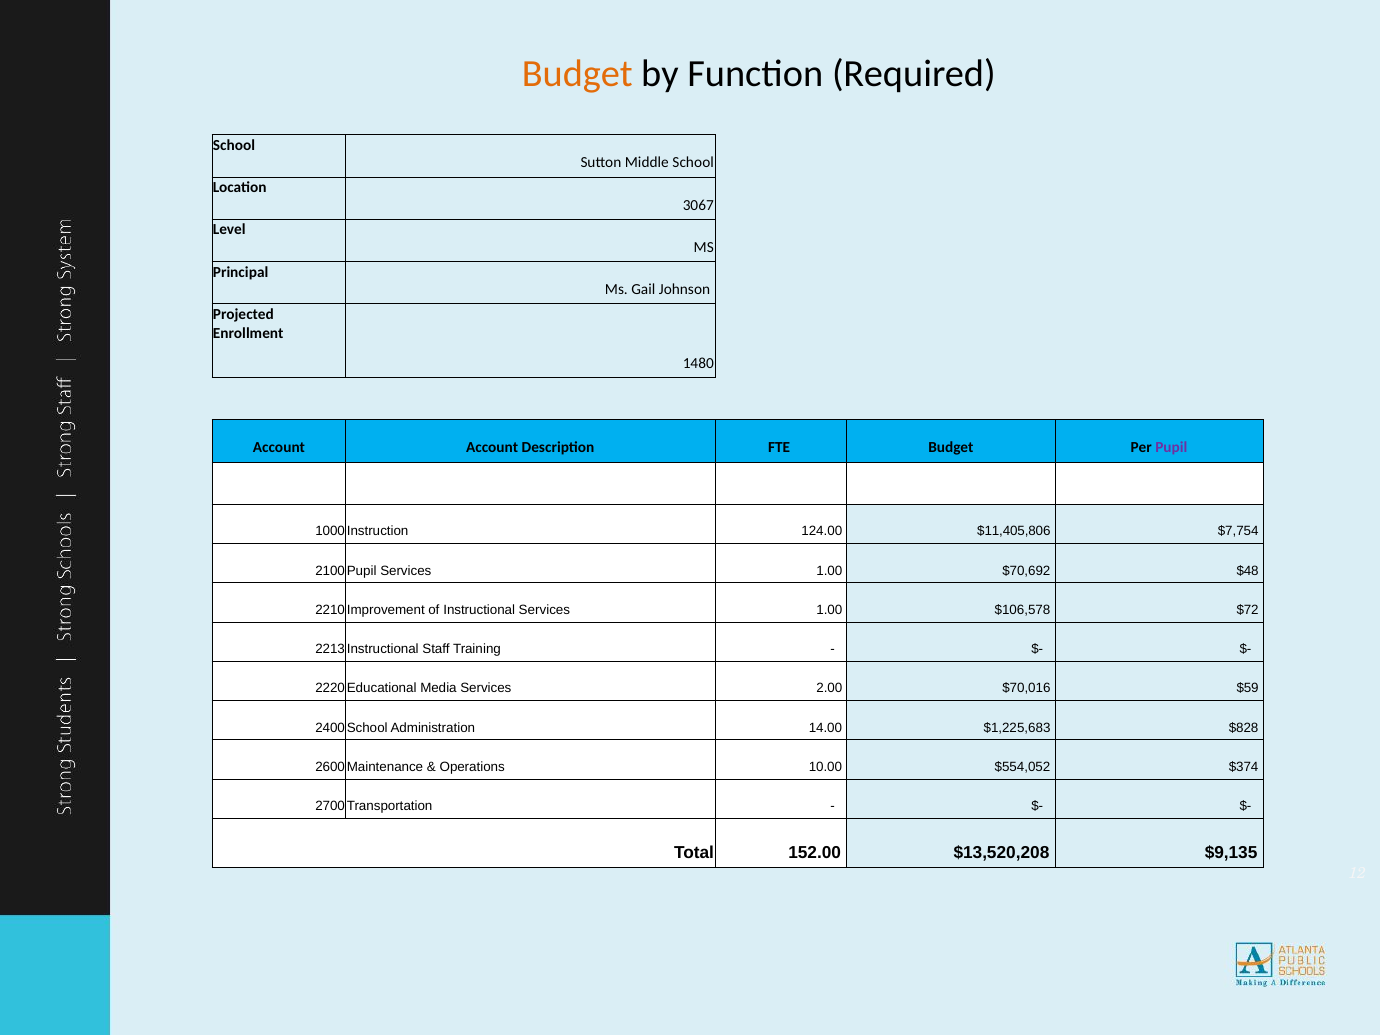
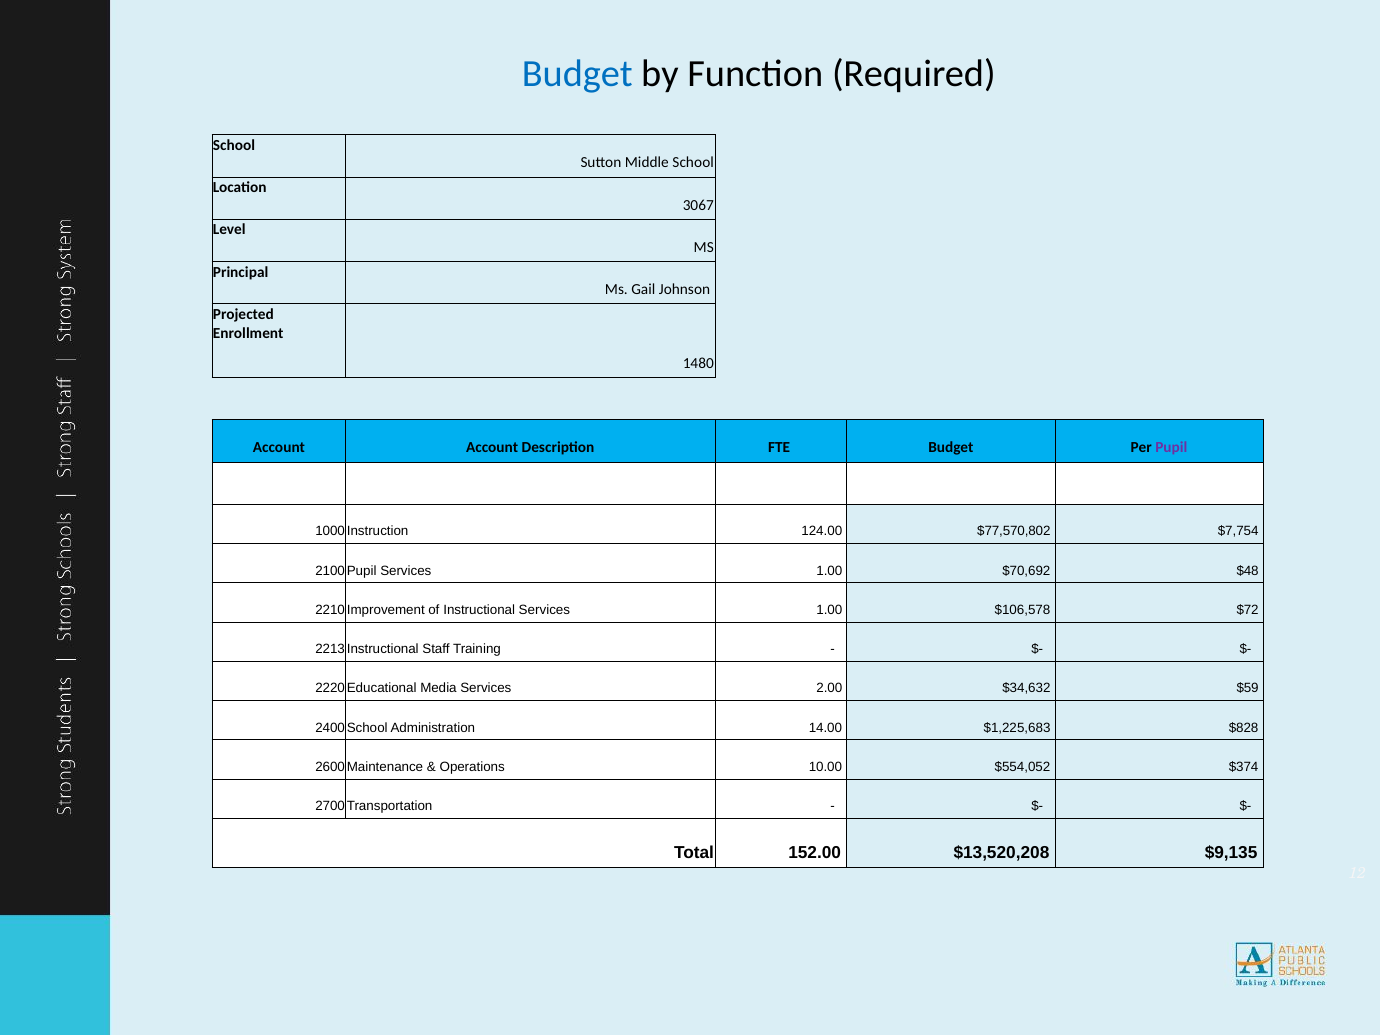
Budget colour: orange -> blue (577, 74)
$11,405,806: $11,405,806 -> $77,570,802 (1014, 531)
$70,016: $70,016 -> $34,632 (1026, 688)
